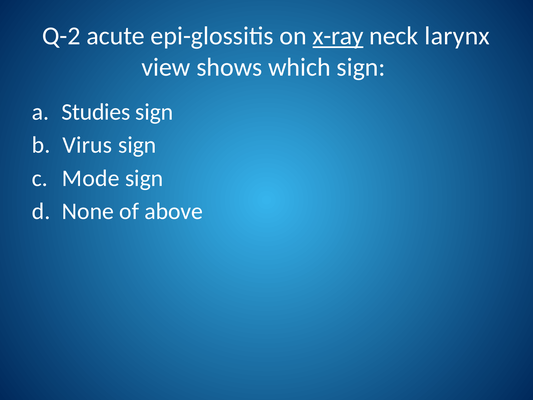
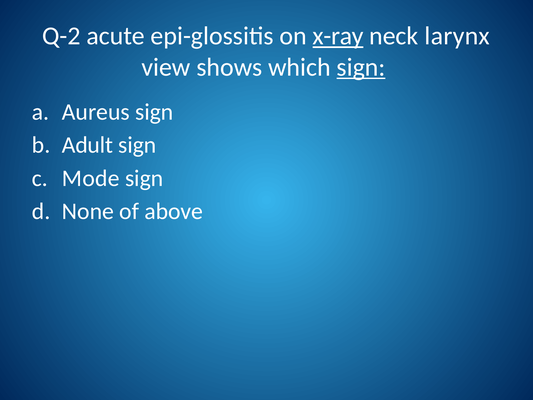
sign underline: none -> present (361, 67)
Studies: Studies -> Aureus (96, 112)
Virus: Virus -> Adult (87, 145)
